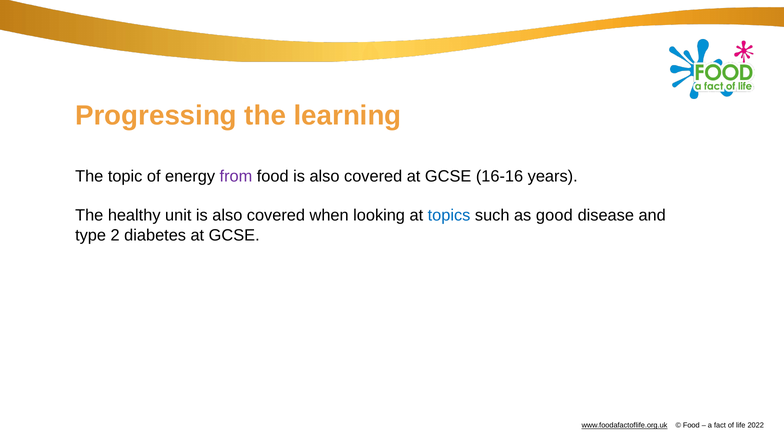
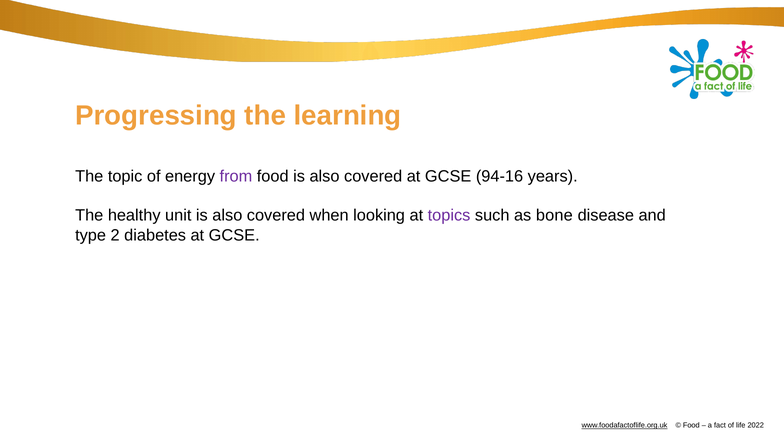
16-16: 16-16 -> 94-16 (500, 176)
topics colour: blue -> purple (449, 215)
good: good -> bone (554, 215)
